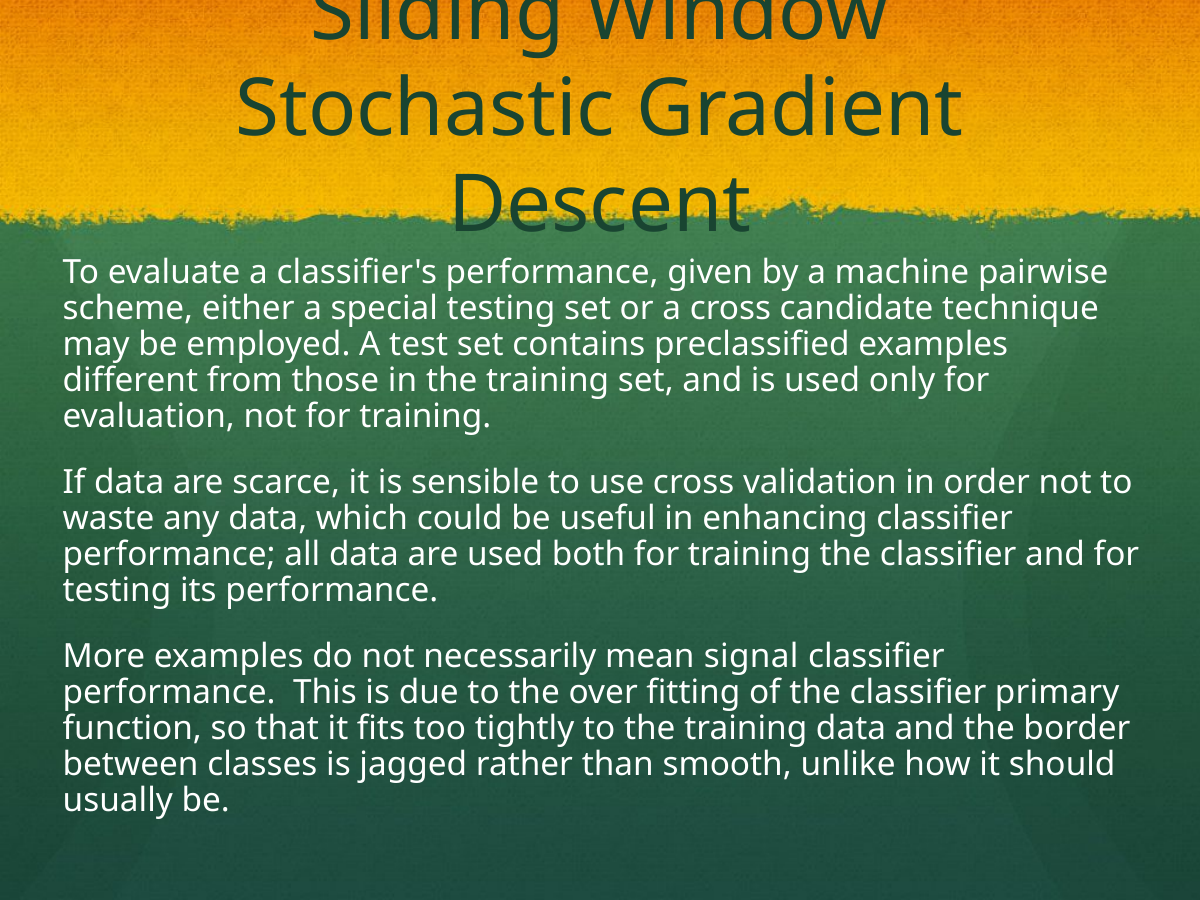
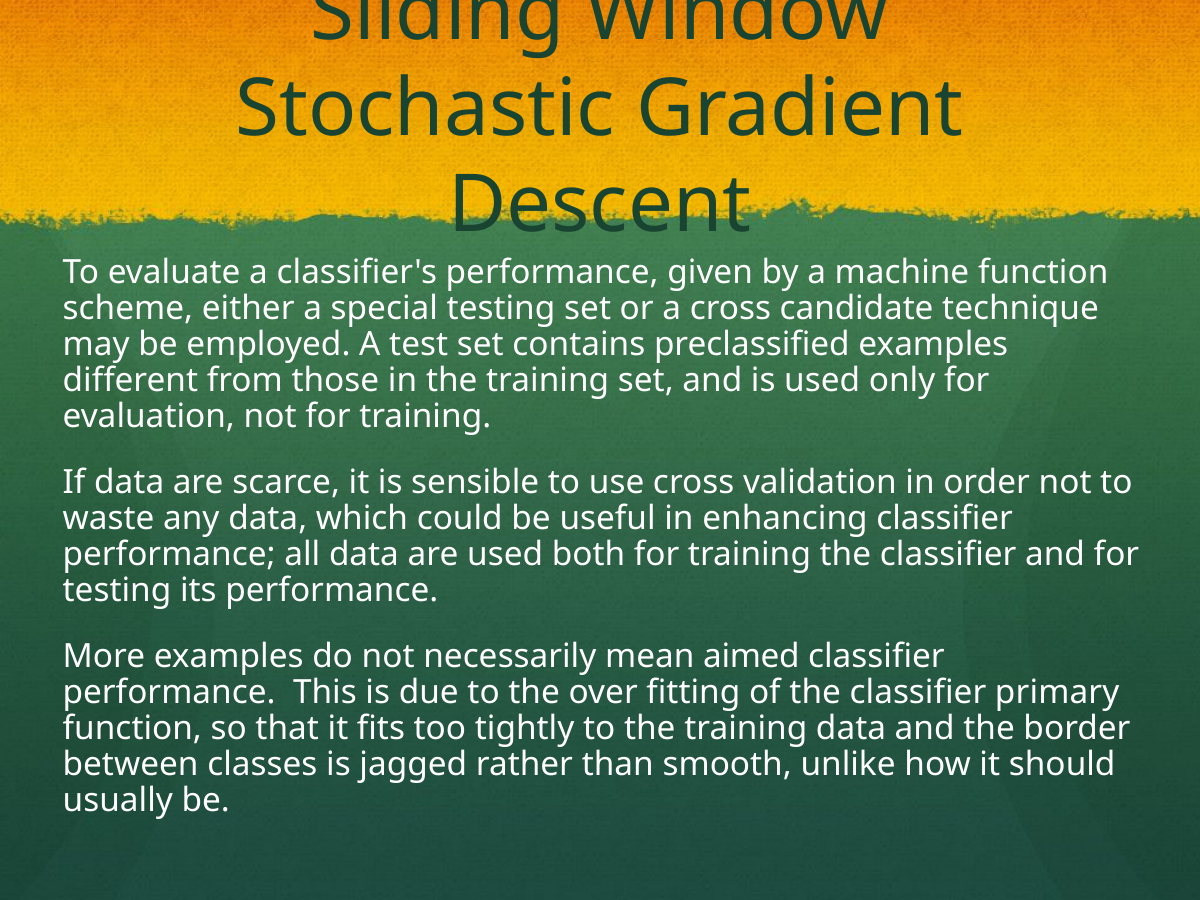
machine pairwise: pairwise -> function (1043, 273)
signal: signal -> aimed (751, 657)
